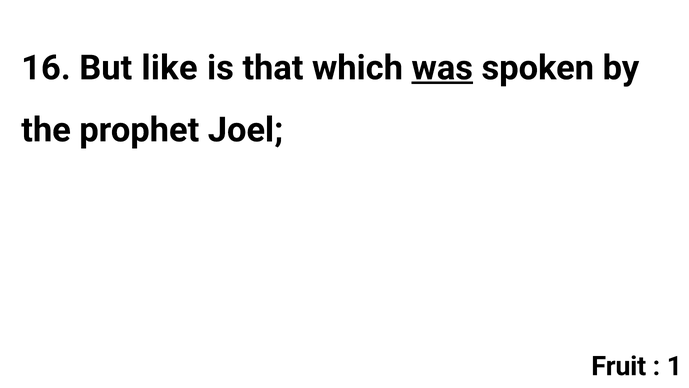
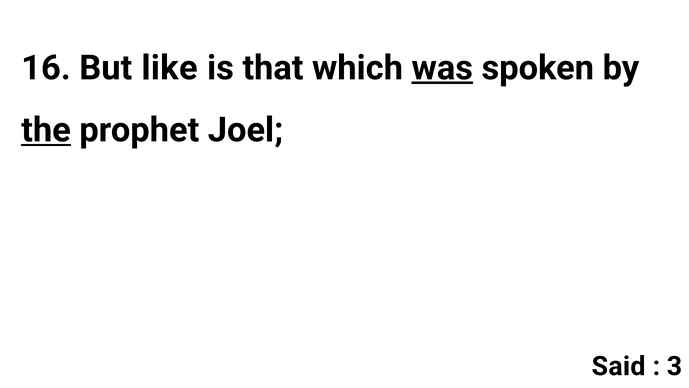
the underline: none -> present (46, 130)
Fruit: Fruit -> Said (618, 366)
1: 1 -> 3 (674, 366)
